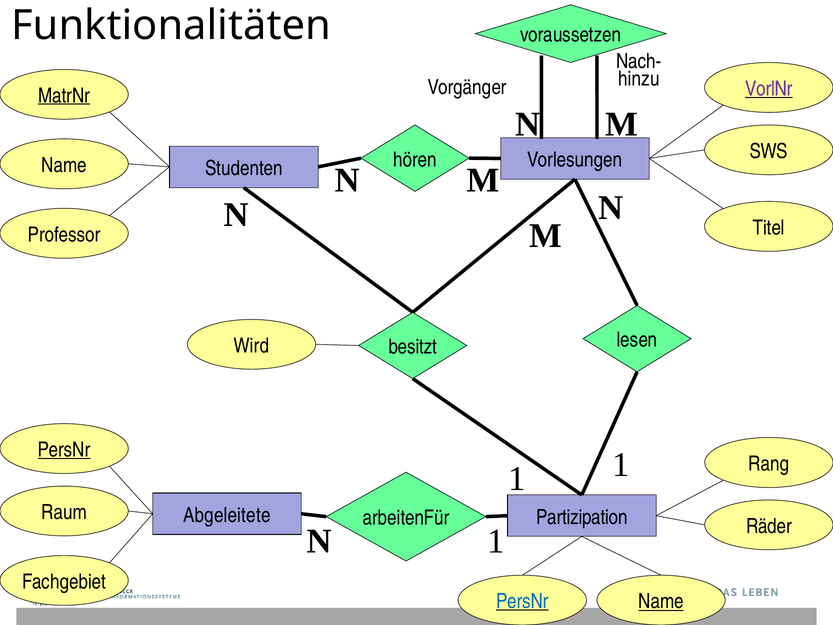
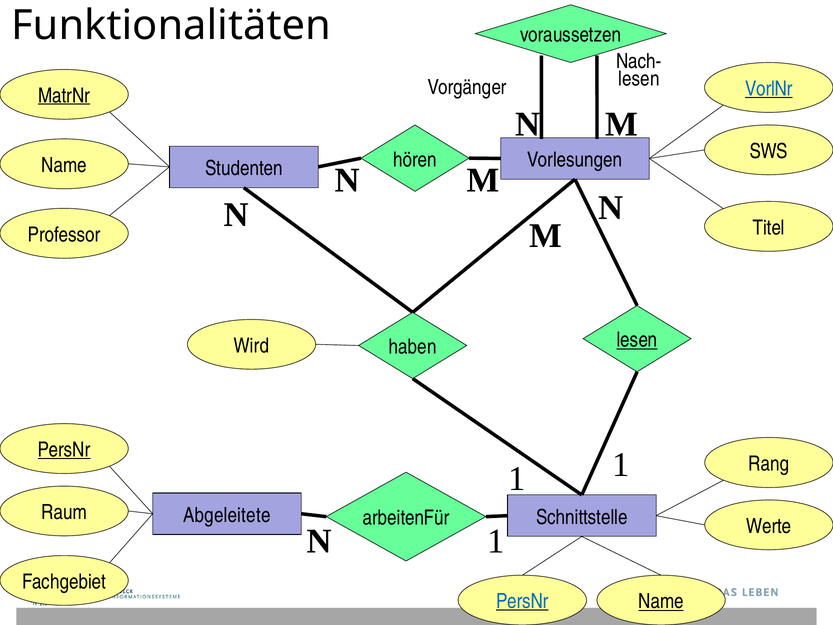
hinzu: hinzu -> lesen (639, 79)
VorlNr colour: purple -> blue (769, 89)
lesen underline: none -> present (637, 340)
besitzt: besitzt -> haben (413, 347)
Partizipation: Partizipation -> Schnittstelle (582, 517)
Räder: Räder -> Werte (769, 526)
